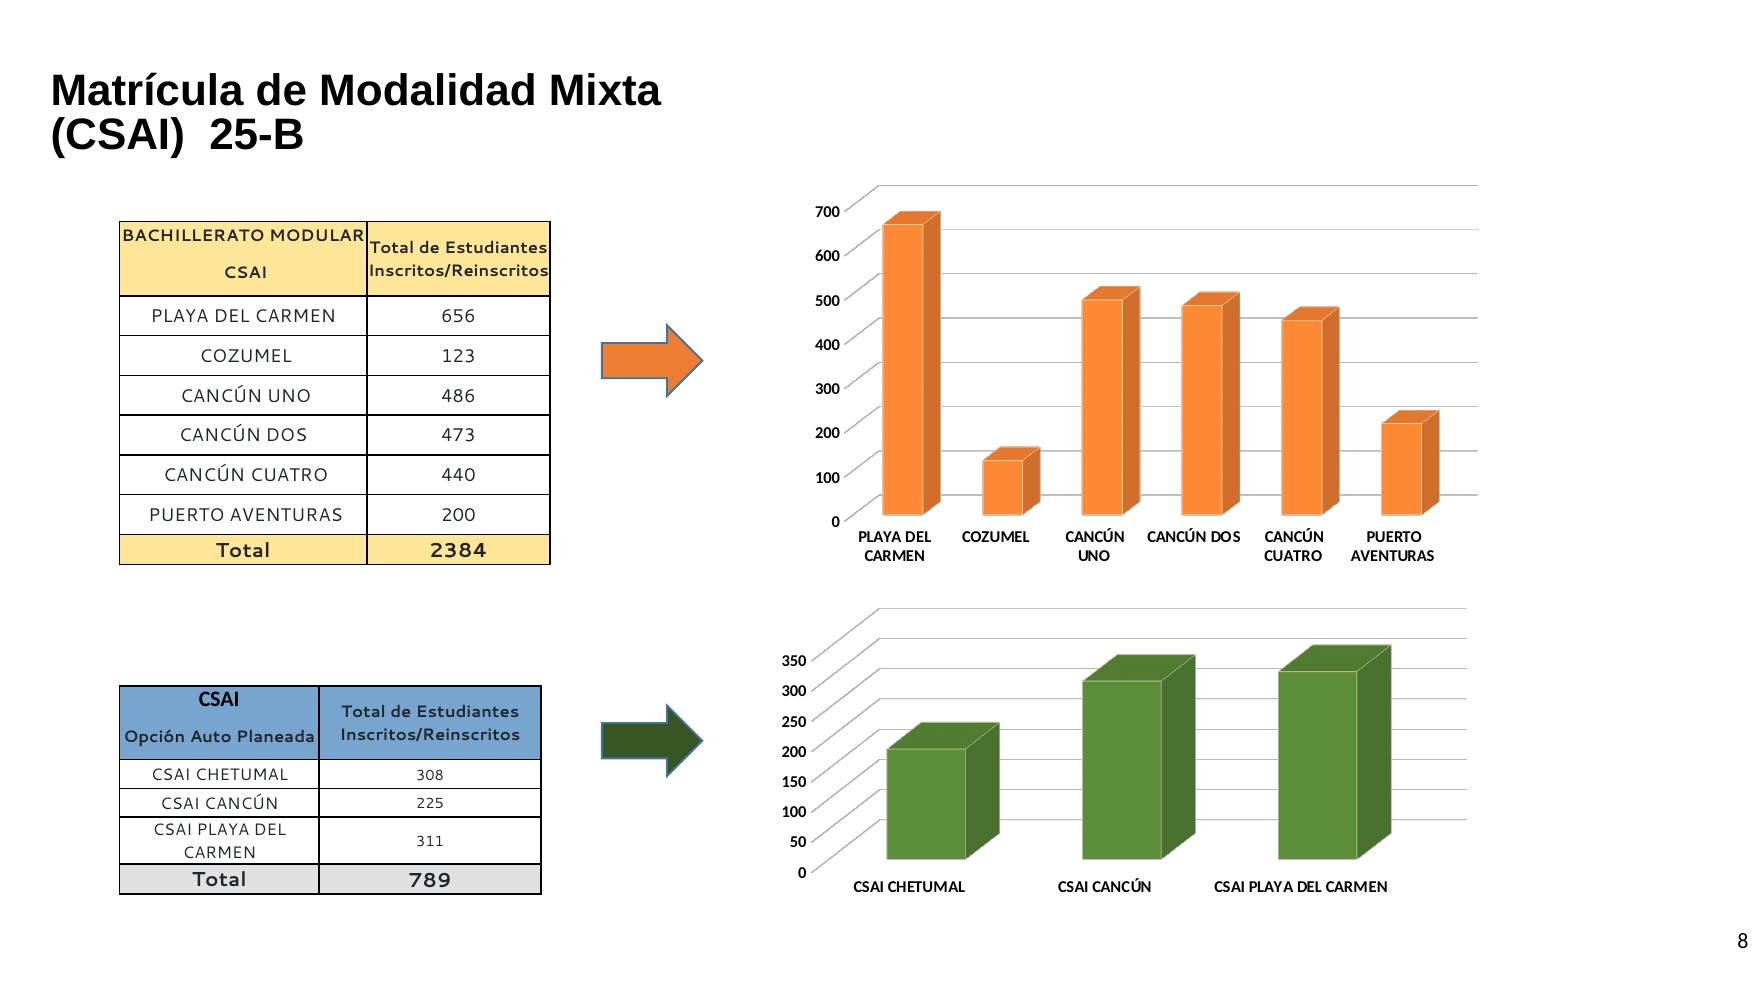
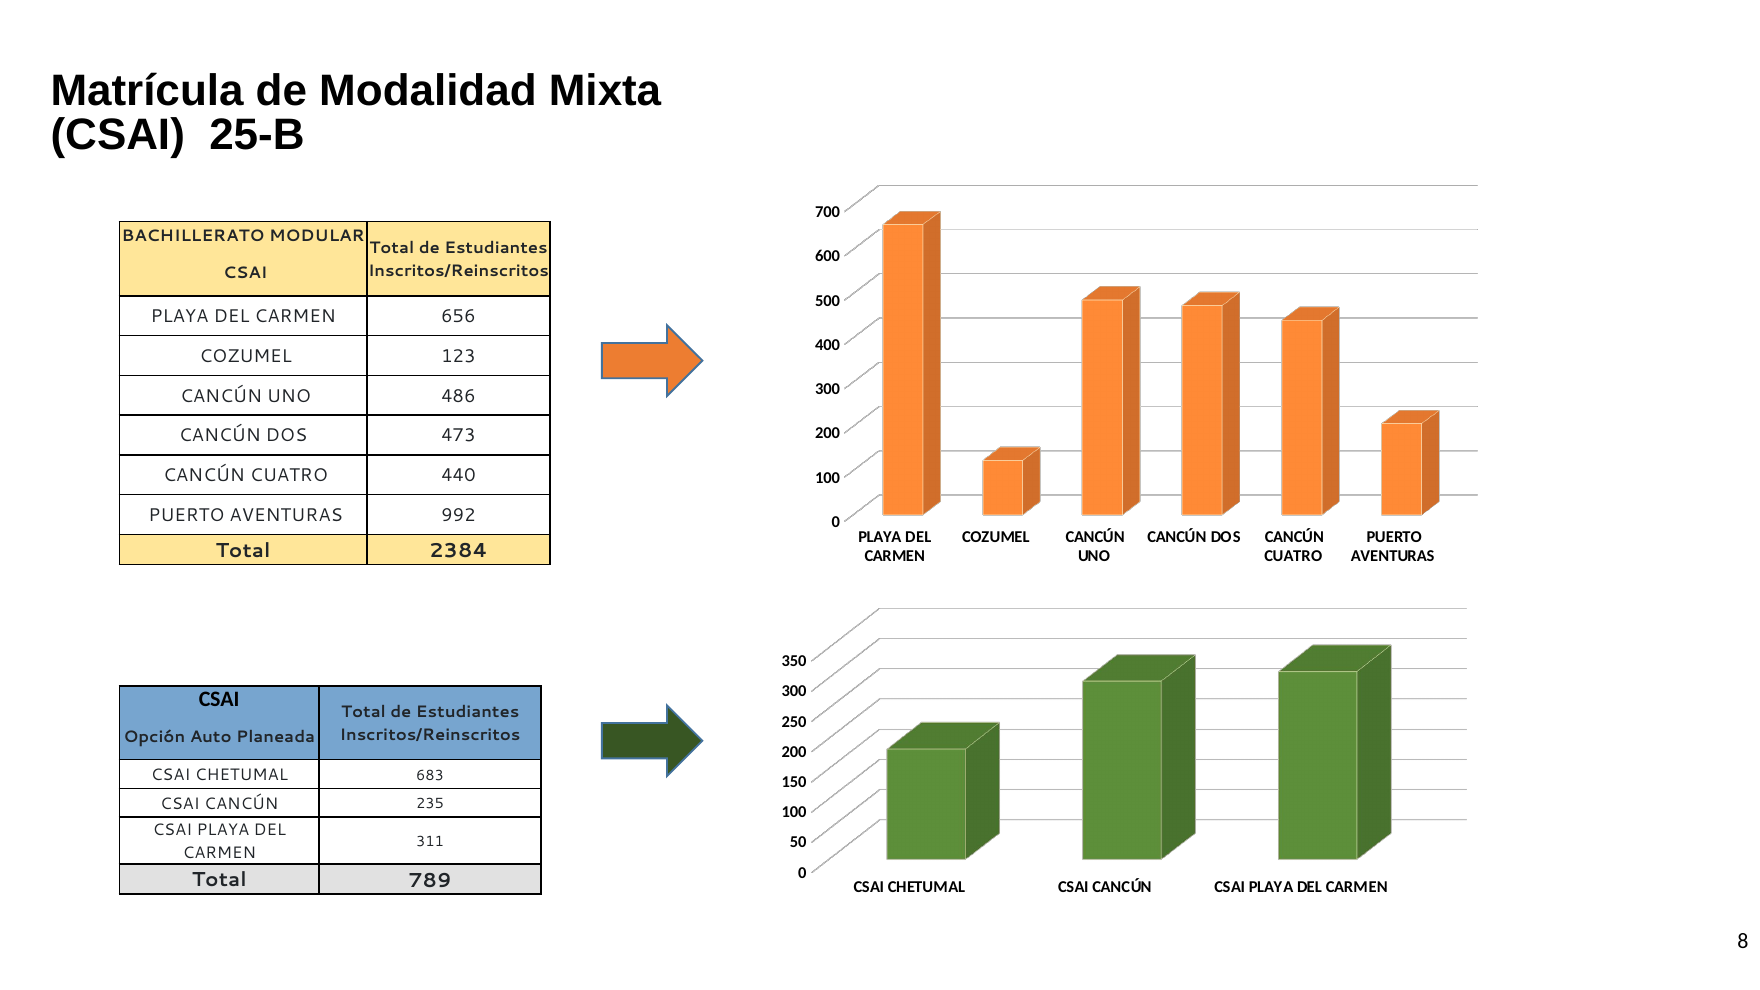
AVENTURAS 200: 200 -> 992 (458, 515)
308: 308 -> 683 (430, 775)
225: 225 -> 235 (430, 804)
